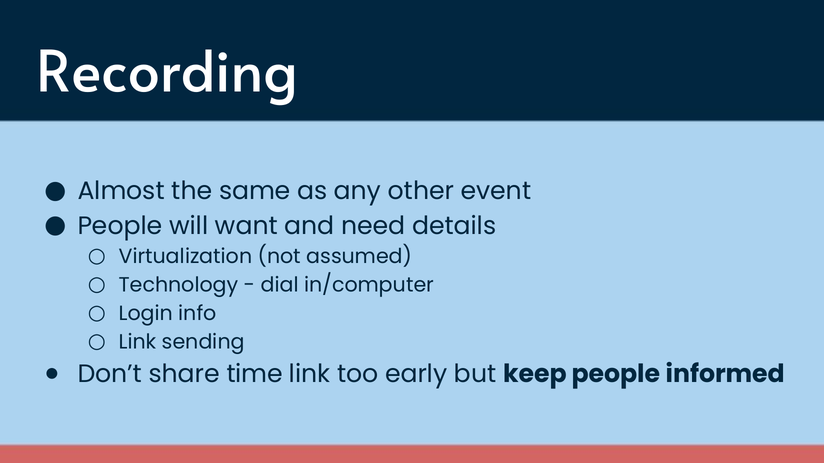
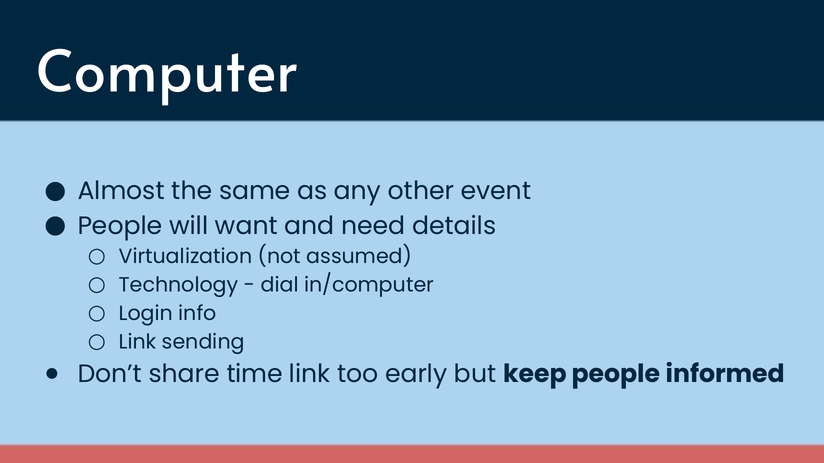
Recording: Recording -> Computer (167, 73)
